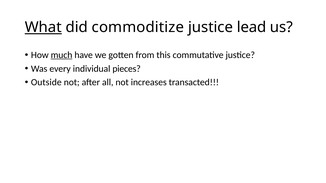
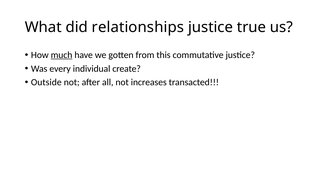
What underline: present -> none (43, 27)
commoditize: commoditize -> relationships (138, 27)
lead: lead -> true (252, 27)
pieces: pieces -> create (127, 69)
